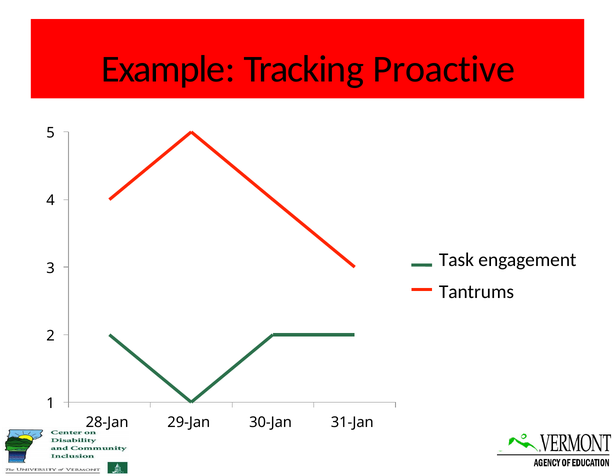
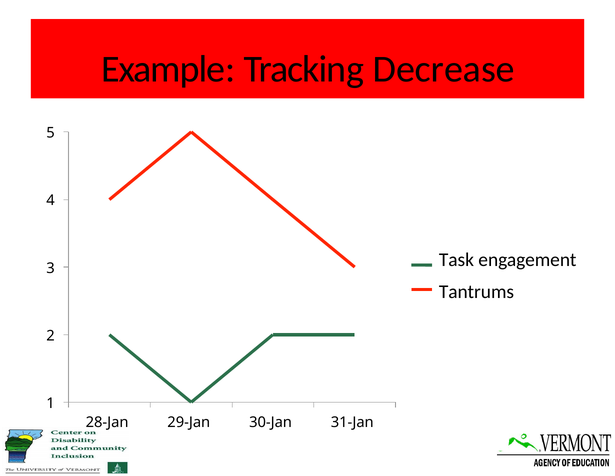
Proactive: Proactive -> Decrease (444, 69)
